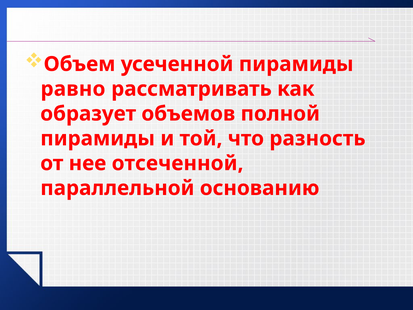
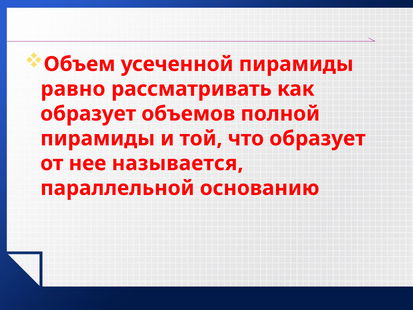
что разность: разность -> образует (317, 138)
отсеченной: отсеченной -> называется (178, 163)
